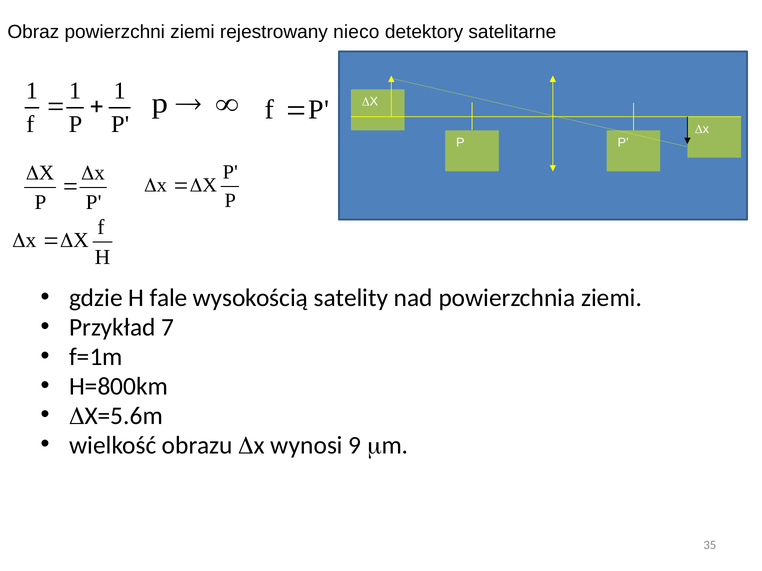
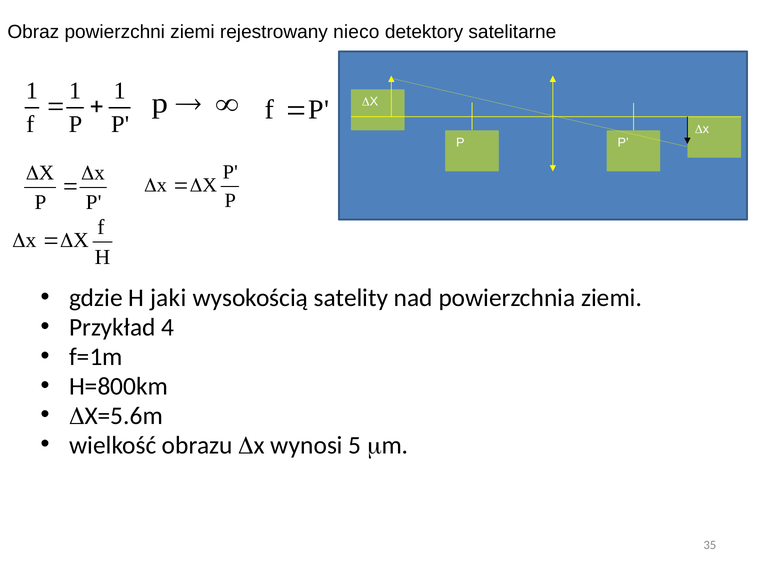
fale: fale -> jaki (168, 298)
7: 7 -> 4 (168, 328)
9: 9 -> 5 (355, 446)
